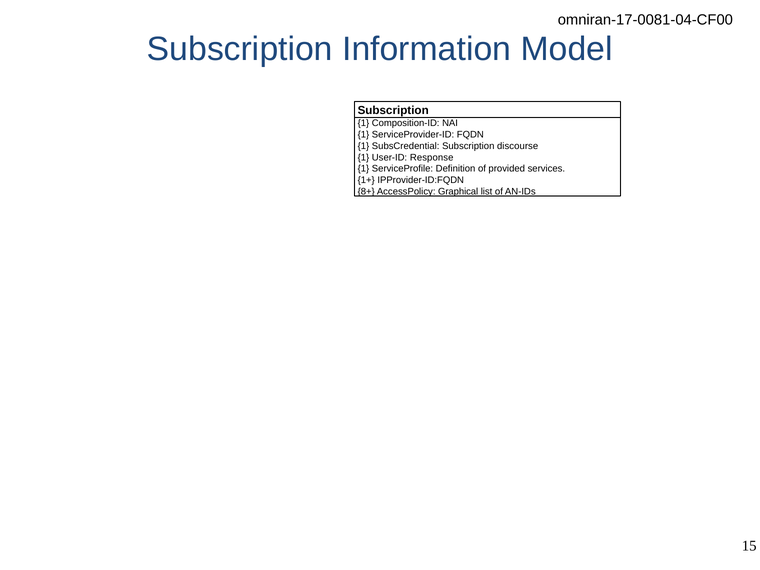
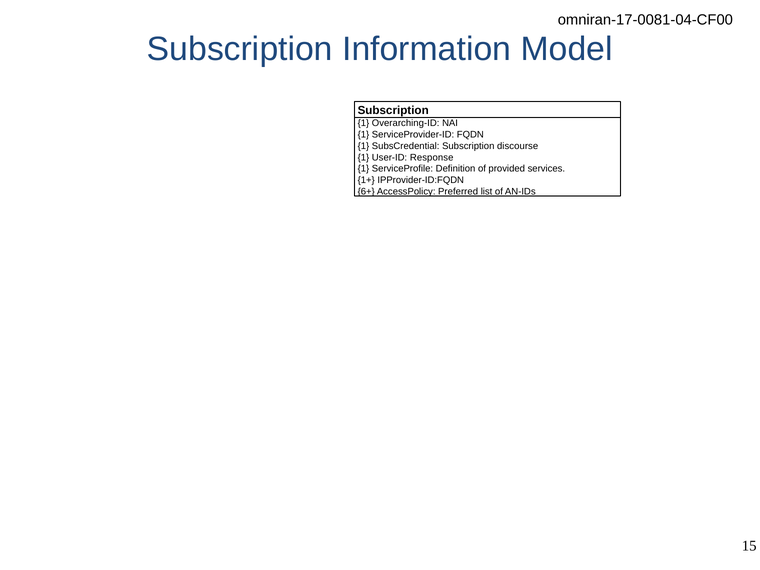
Composition-ID: Composition-ID -> Overarching-ID (406, 123)
8+: 8+ -> 6+ (366, 192)
Graphical: Graphical -> Preferred (458, 192)
